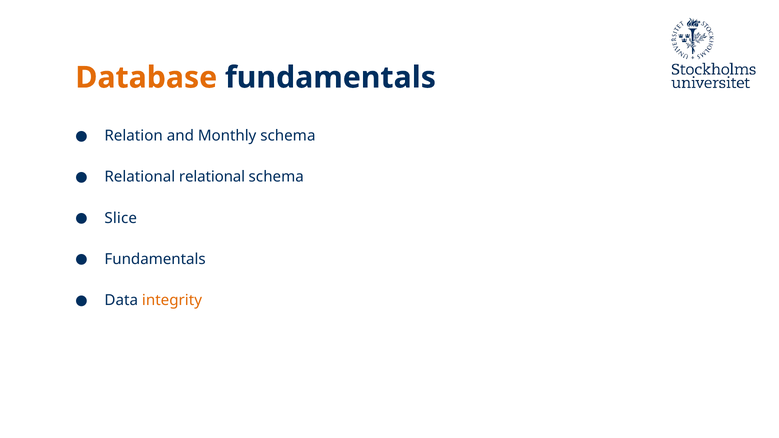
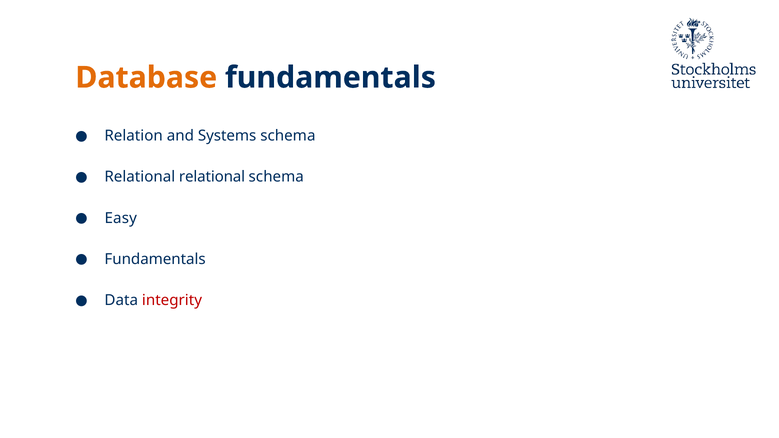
Monthly: Monthly -> Systems (227, 136)
Slice: Slice -> Easy (121, 218)
integrity colour: orange -> red (172, 300)
